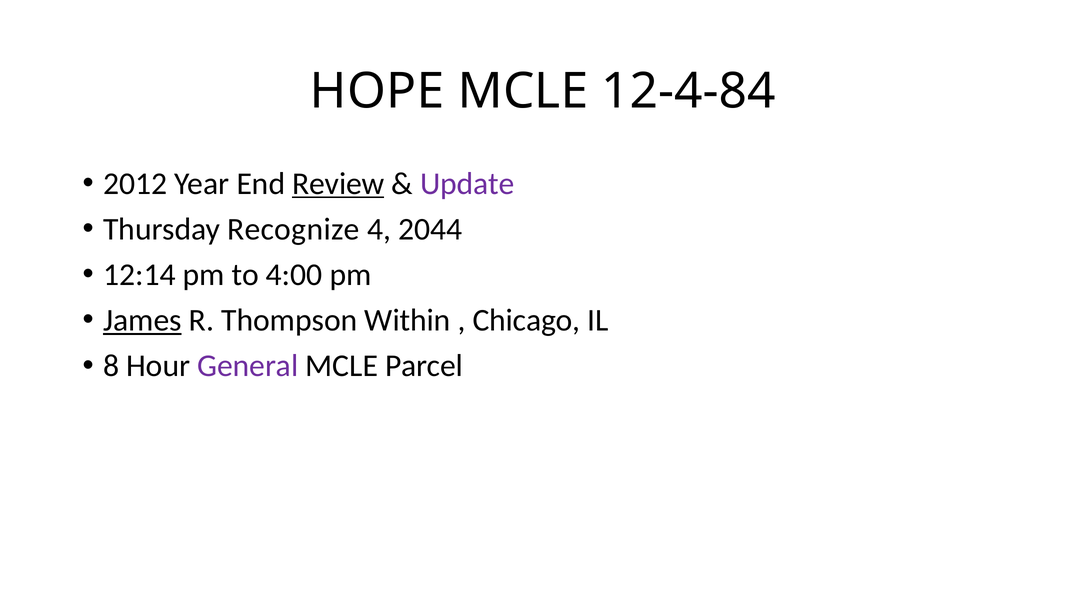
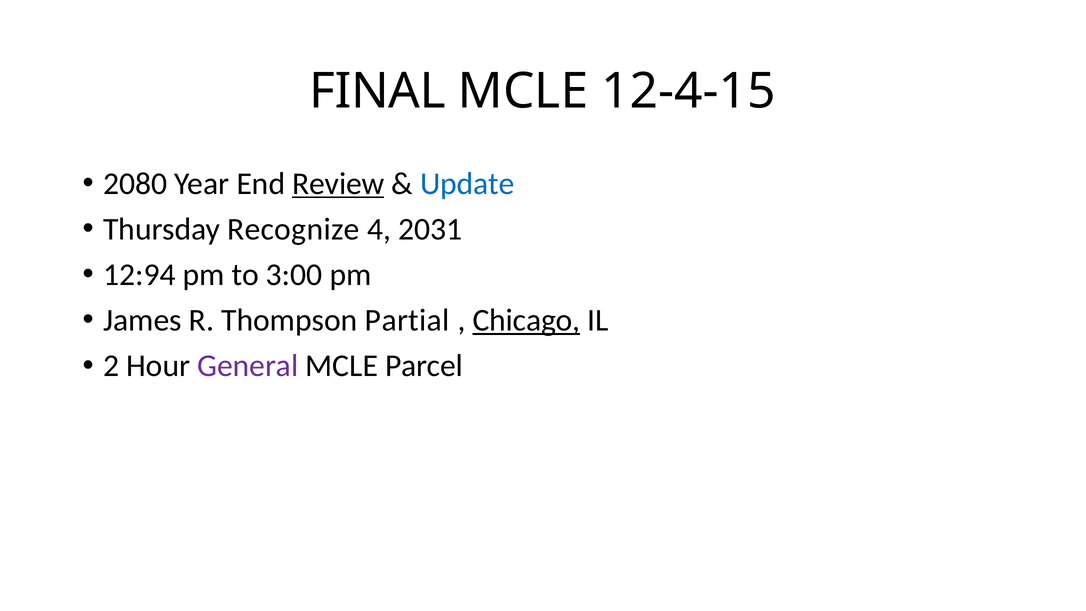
HOPE: HOPE -> FINAL (378, 91)
12-4-84: 12-4-84 -> 12-4-15 (688, 91)
2012: 2012 -> 2080 (135, 184)
Update colour: purple -> blue (467, 184)
2044: 2044 -> 2031 (430, 229)
12:14: 12:14 -> 12:94 (139, 275)
4:00: 4:00 -> 3:00 (294, 275)
James underline: present -> none (142, 320)
Within: Within -> Partial (407, 320)
Chicago underline: none -> present (526, 320)
8: 8 -> 2 (111, 366)
